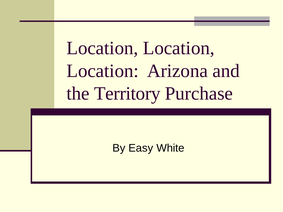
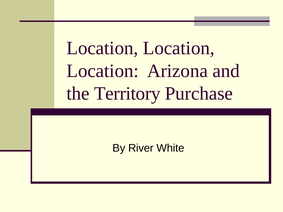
Easy: Easy -> River (141, 148)
